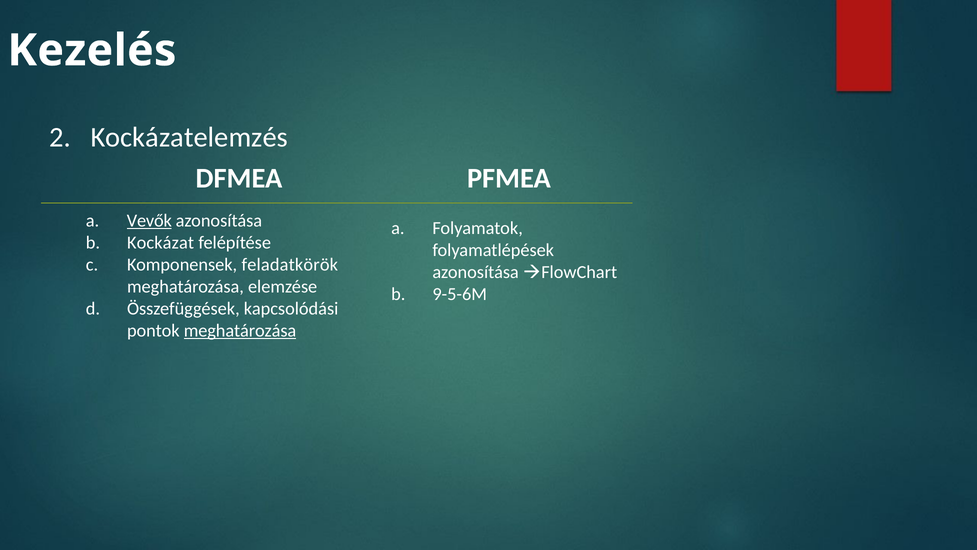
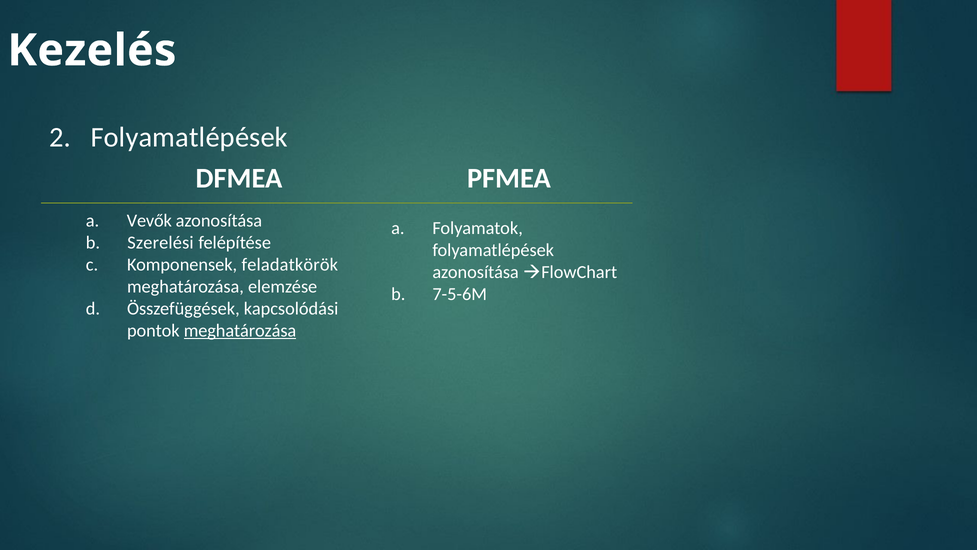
Kockázatelemzés: Kockázatelemzés -> Folyamatlépések (189, 137)
Vevők underline: present -> none (149, 220)
Kockázat: Kockázat -> Szerelési (161, 242)
9-5-6M: 9-5-6M -> 7-5-6M (460, 294)
